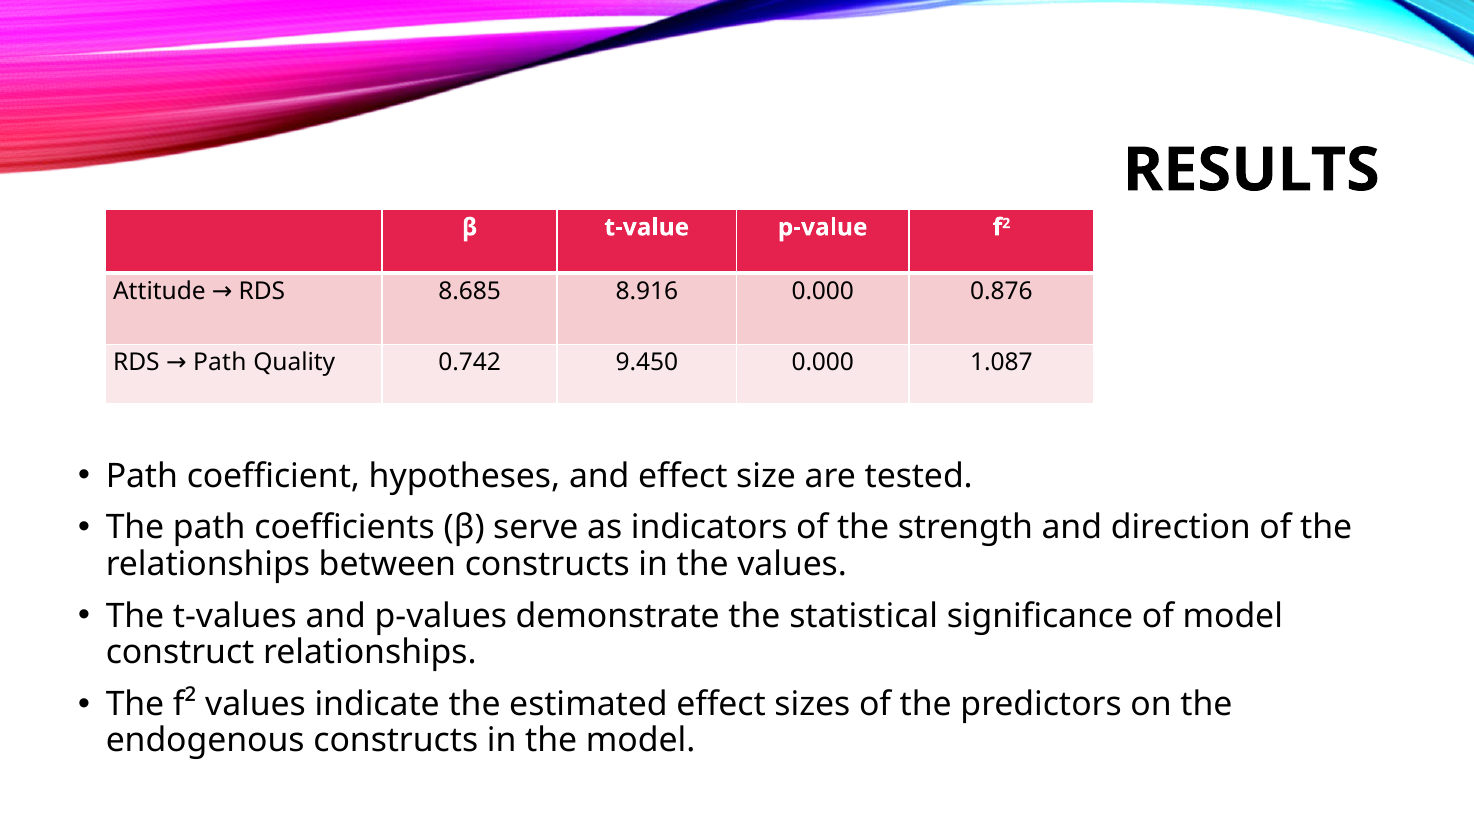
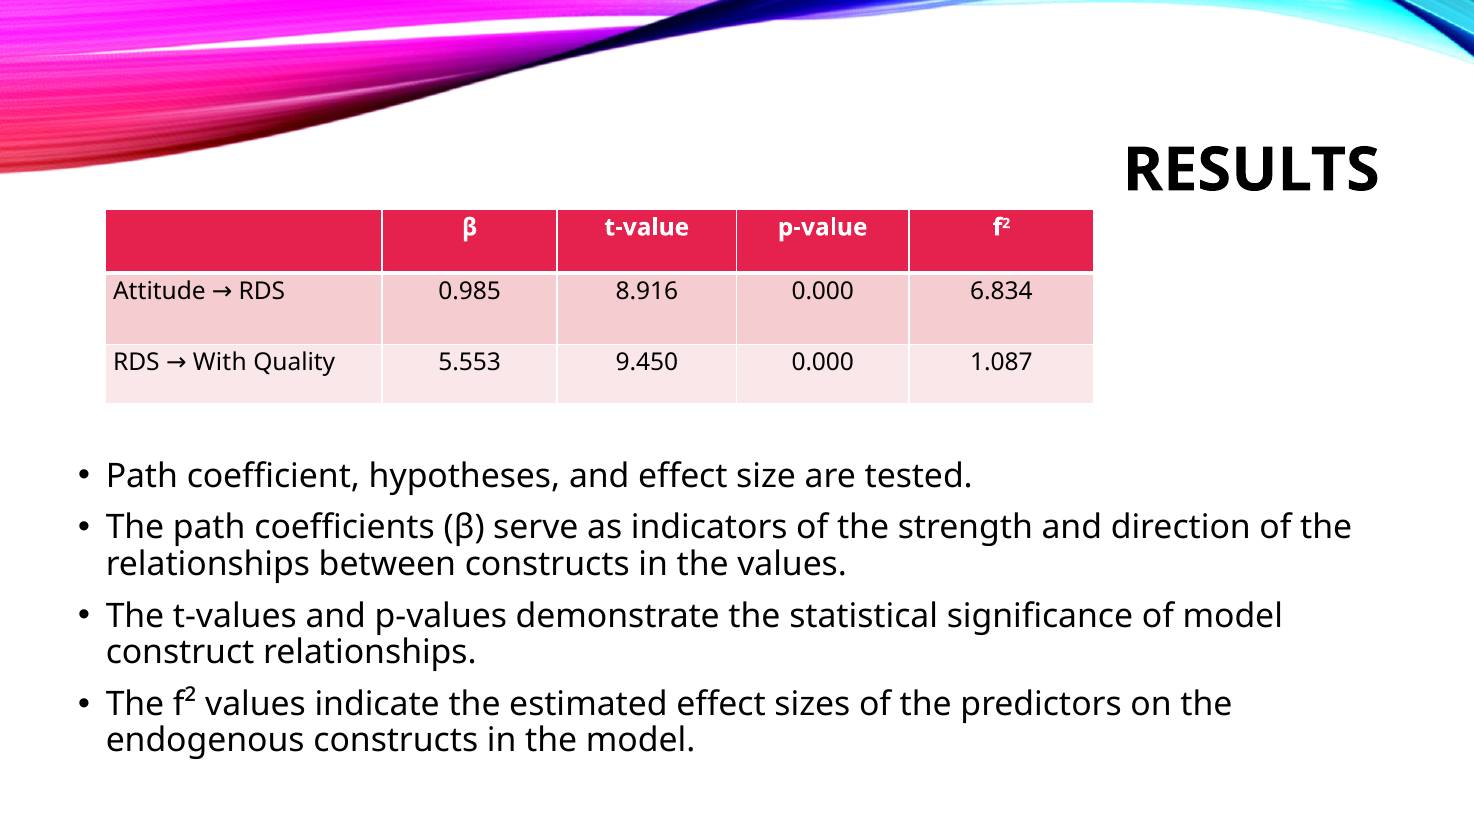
8.685: 8.685 -> 0.985 (470, 291)
0.876: 0.876 -> 6.834 (1001, 291)
Path: Path -> With (220, 363)
0.742: 0.742 -> 5.553 (470, 363)
